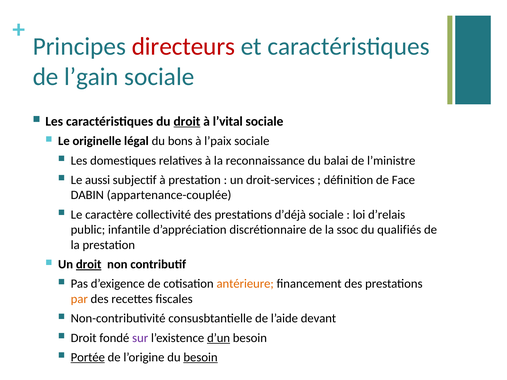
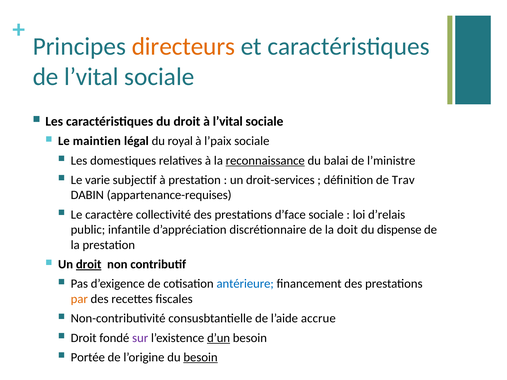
directeurs colour: red -> orange (183, 46)
de l’gain: l’gain -> l’vital (91, 77)
droit underline: present -> none (187, 121)
originelle: originelle -> maintien (97, 141)
bons: bons -> royal (180, 141)
reconnaissance underline: none -> present (265, 161)
aussi: aussi -> varie (98, 180)
Face: Face -> Trav (403, 180)
appartenance-couplée: appartenance-couplée -> appartenance-requises (169, 195)
d’déjà: d’déjà -> d’face (290, 215)
ssoc: ssoc -> doit (347, 230)
qualifiés: qualifiés -> dispense (399, 230)
antérieure colour: orange -> blue (245, 284)
devant: devant -> accrue (318, 319)
Portée underline: present -> none (88, 358)
